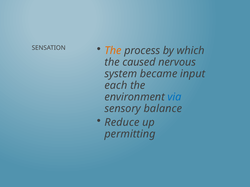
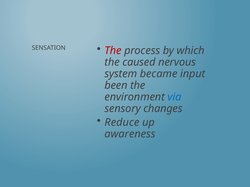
The colour: orange -> red (113, 51)
each: each -> been (116, 86)
balance: balance -> changes (163, 109)
permitting: permitting -> awareness (130, 134)
